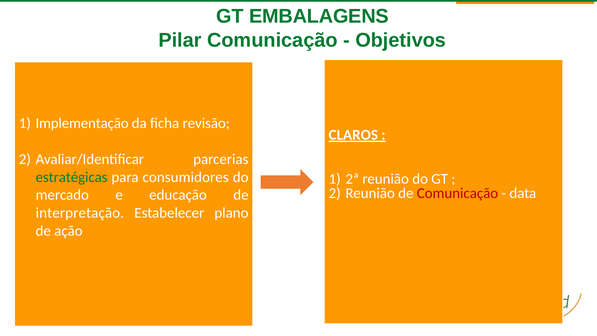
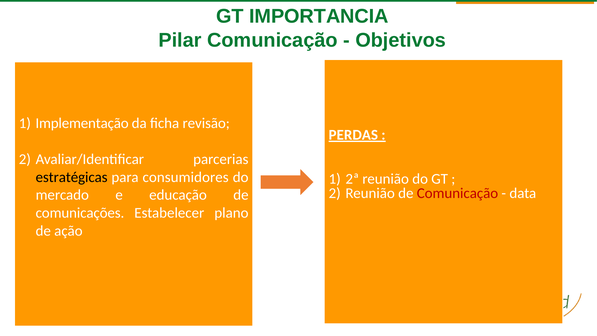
EMBALAGENS: EMBALAGENS -> IMPORTANCIA (319, 16)
CLAROS: CLAROS -> PERDAS (353, 135)
estratégicas colour: green -> black (72, 177)
interpretação: interpretação -> comunicações (80, 213)
